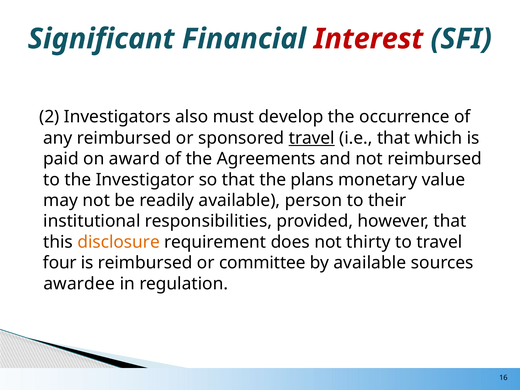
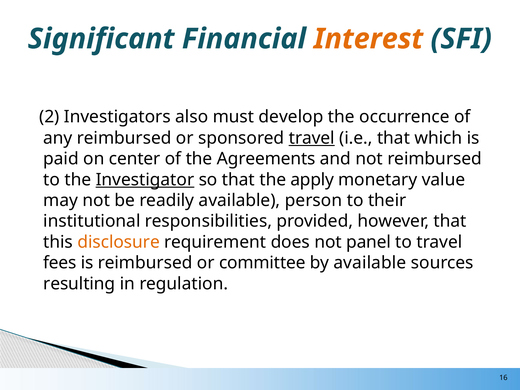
Interest colour: red -> orange (368, 39)
award: award -> center (135, 159)
Investigator underline: none -> present (145, 180)
plans: plans -> apply (312, 180)
thirty: thirty -> panel (369, 242)
four: four -> fees (60, 263)
awardee: awardee -> resulting (79, 284)
